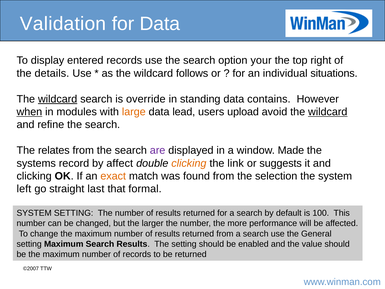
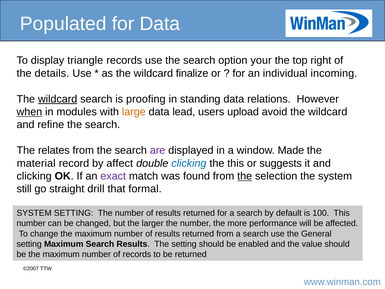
Validation: Validation -> Populated (63, 24)
entered: entered -> triangle (85, 60)
follows: follows -> finalize (192, 73)
situations: situations -> incoming (334, 73)
override: override -> proofing (146, 99)
contains: contains -> relations (269, 99)
wildcard underline: present -> none (328, 112)
systems: systems -> material (36, 163)
clicking colour: orange -> blue (189, 163)
the link: link -> this (236, 163)
exact colour: orange -> purple (113, 176)
the underline: none -> present (245, 176)
left: left -> still (24, 189)
last: last -> drill (96, 189)
